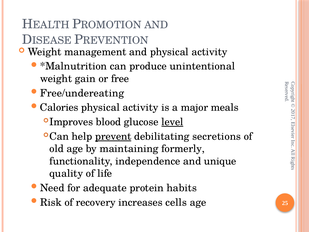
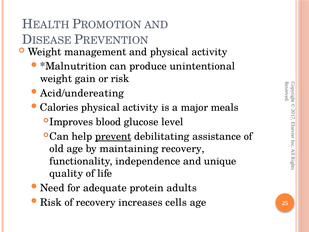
or free: free -> risk (120, 79)
Free/undereating: Free/undereating -> Acid/undereating (82, 93)
level underline: present -> none (172, 122)
secretions: secretions -> assistance (217, 136)
maintaining formerly: formerly -> recovery (183, 149)
habits: habits -> adults (182, 188)
